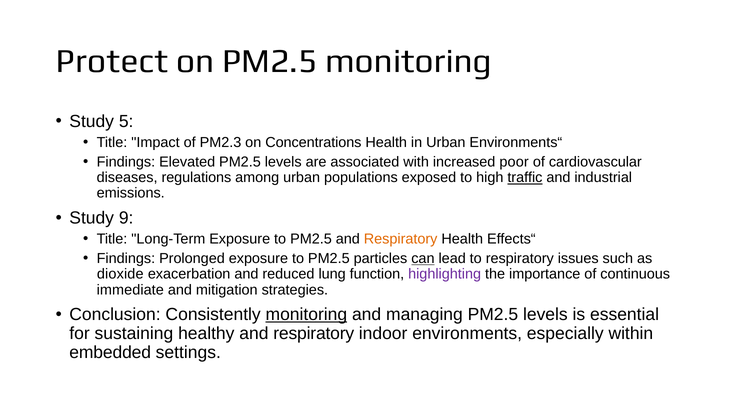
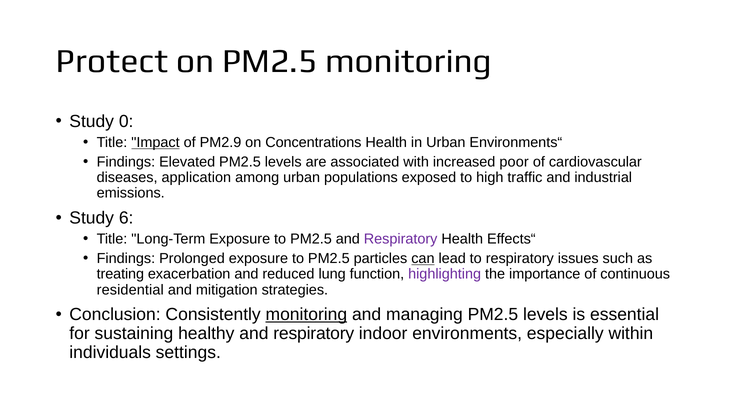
5: 5 -> 0 (126, 121)
Impact underline: none -> present (156, 142)
PM2.3: PM2.3 -> PM2.9 (220, 142)
regulations: regulations -> application (196, 177)
traffic underline: present -> none (525, 177)
9: 9 -> 6 (126, 218)
Respiratory colour: orange -> purple (401, 239)
dioxide: dioxide -> treating (120, 274)
immediate: immediate -> residential (130, 290)
embedded: embedded -> individuals (110, 352)
